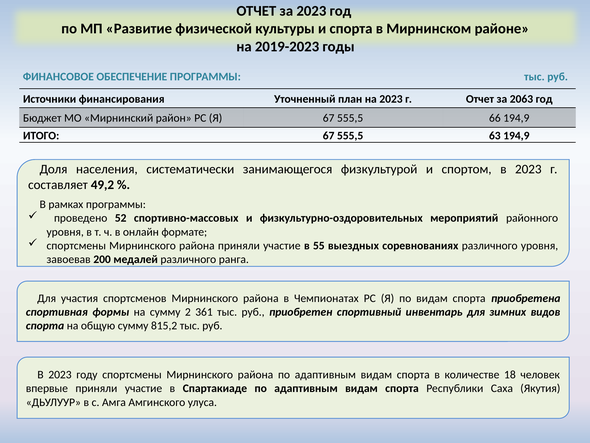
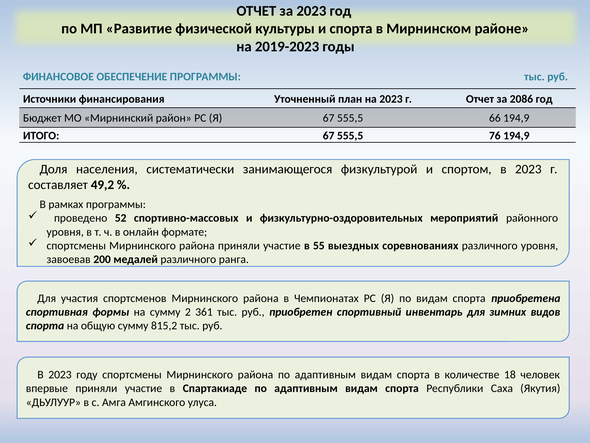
2063: 2063 -> 2086 (521, 99)
63: 63 -> 76 (495, 135)
